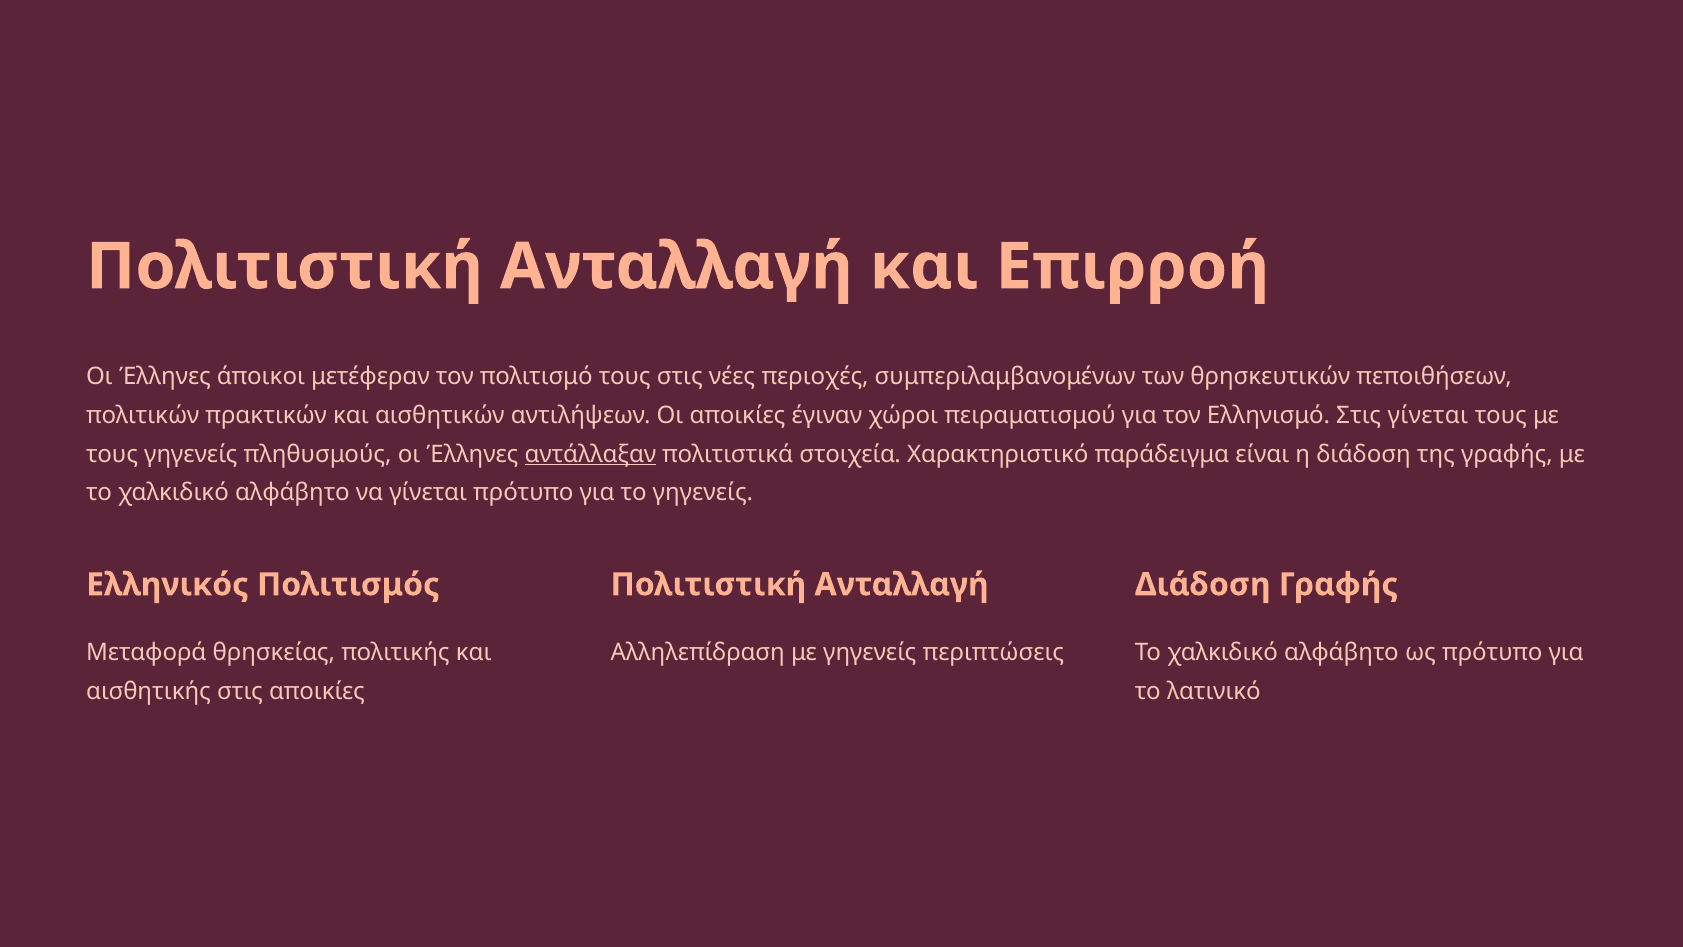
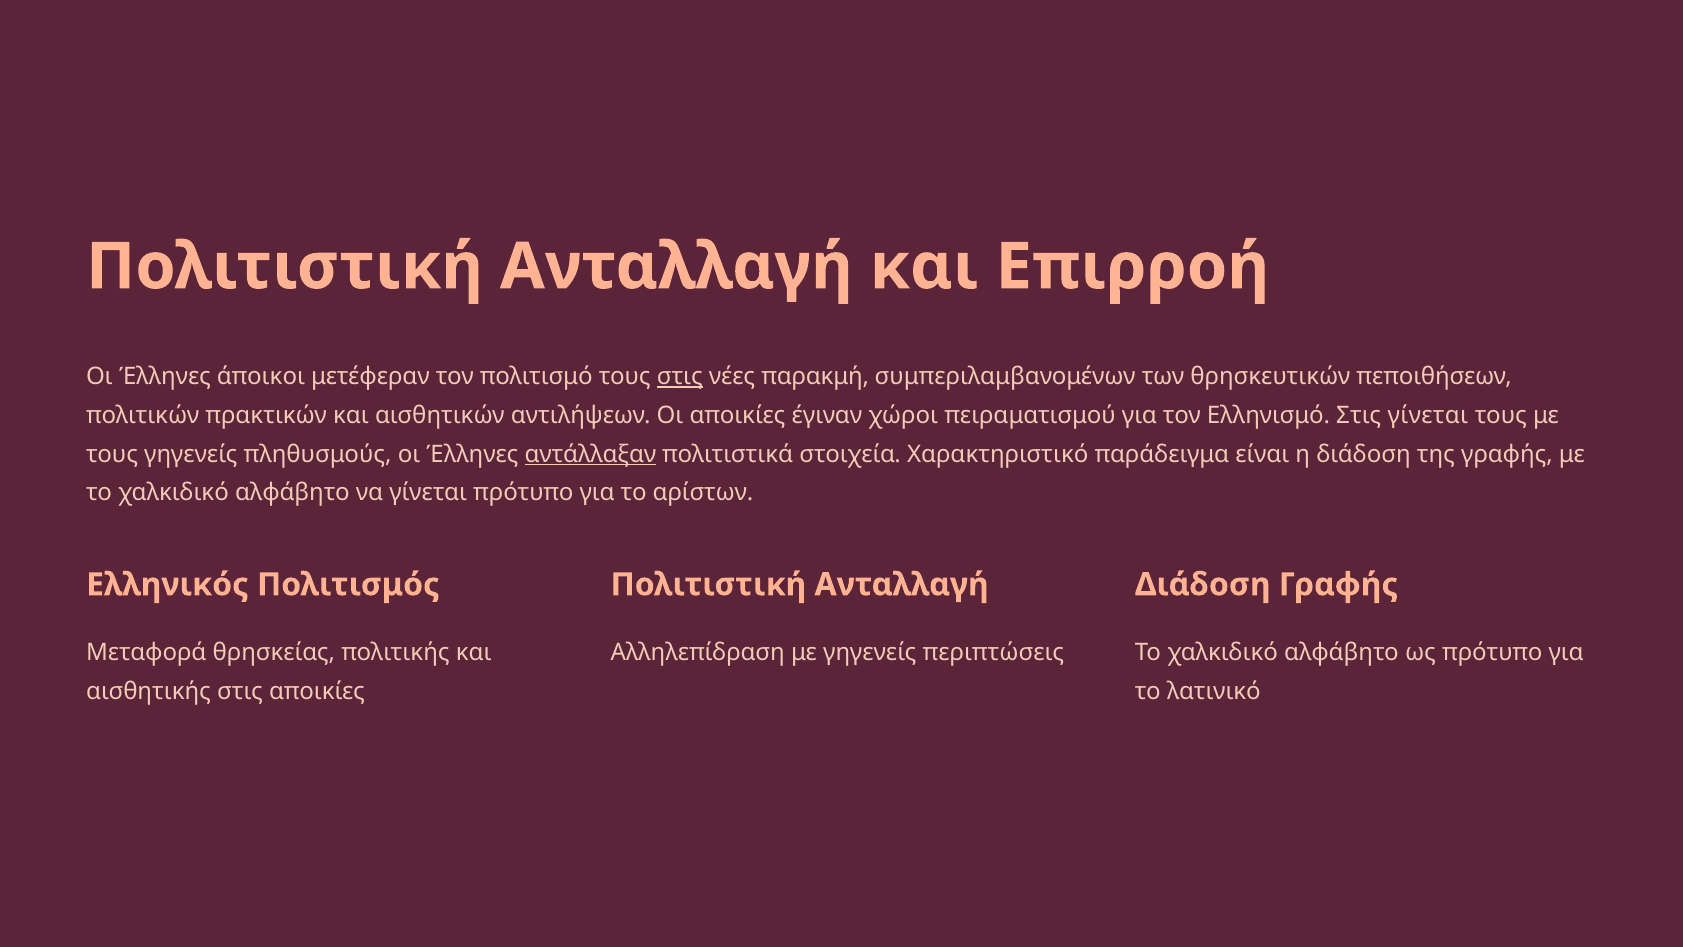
στις underline: none -> present (680, 377)
περιοχές: περιοχές -> παρακμή (815, 377)
το γηγενείς: γηγενείς -> αρίστων (703, 493)
